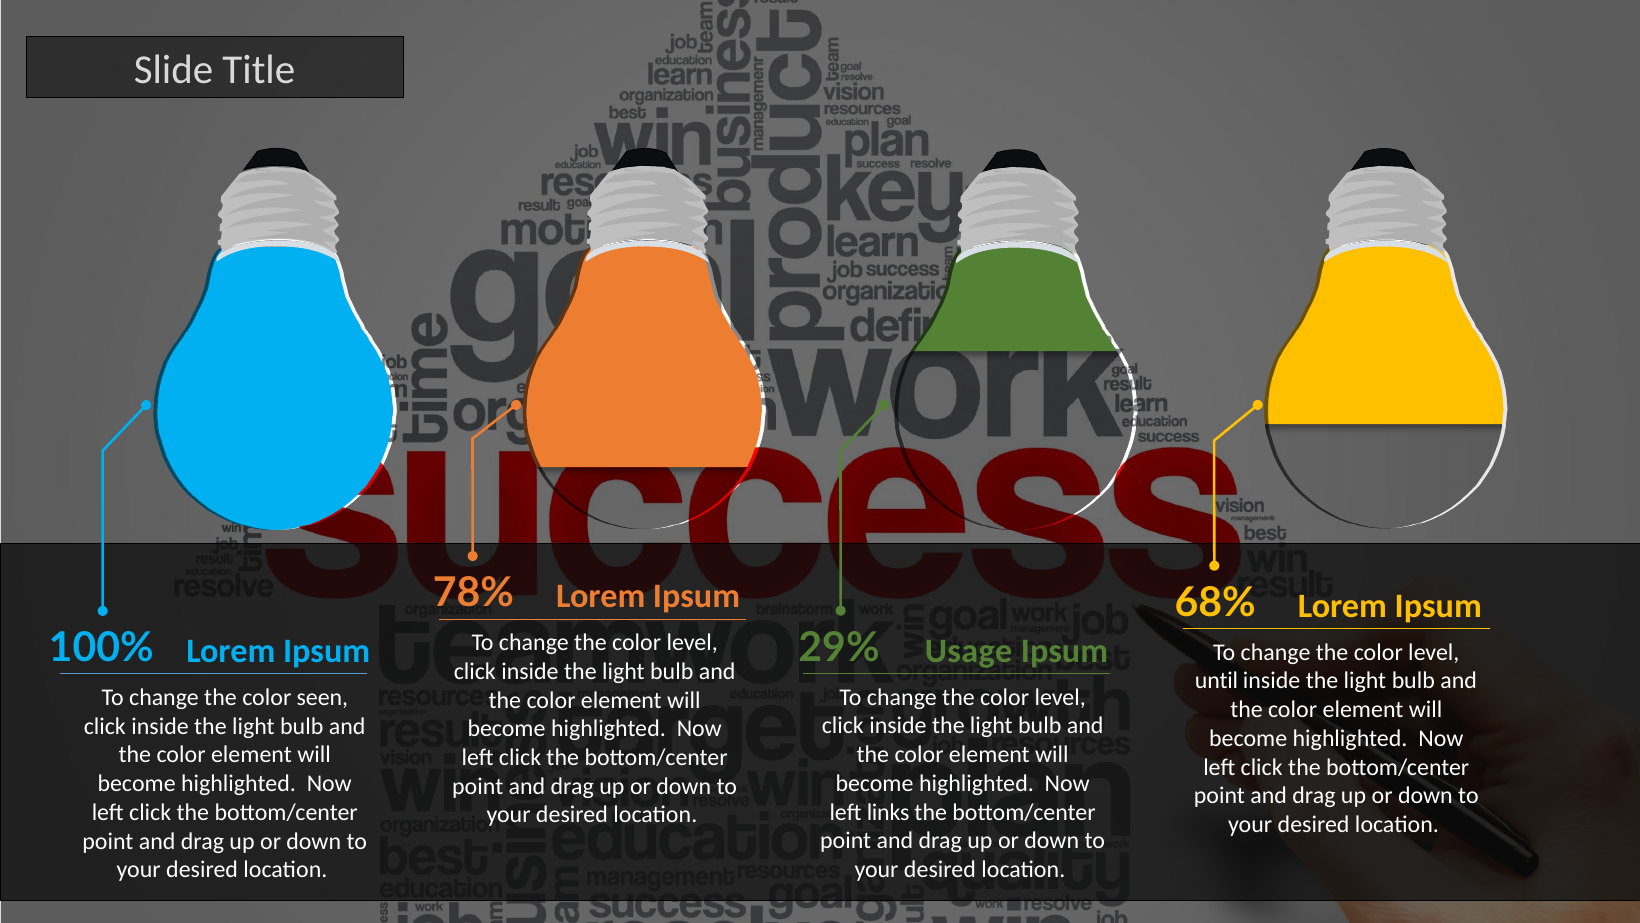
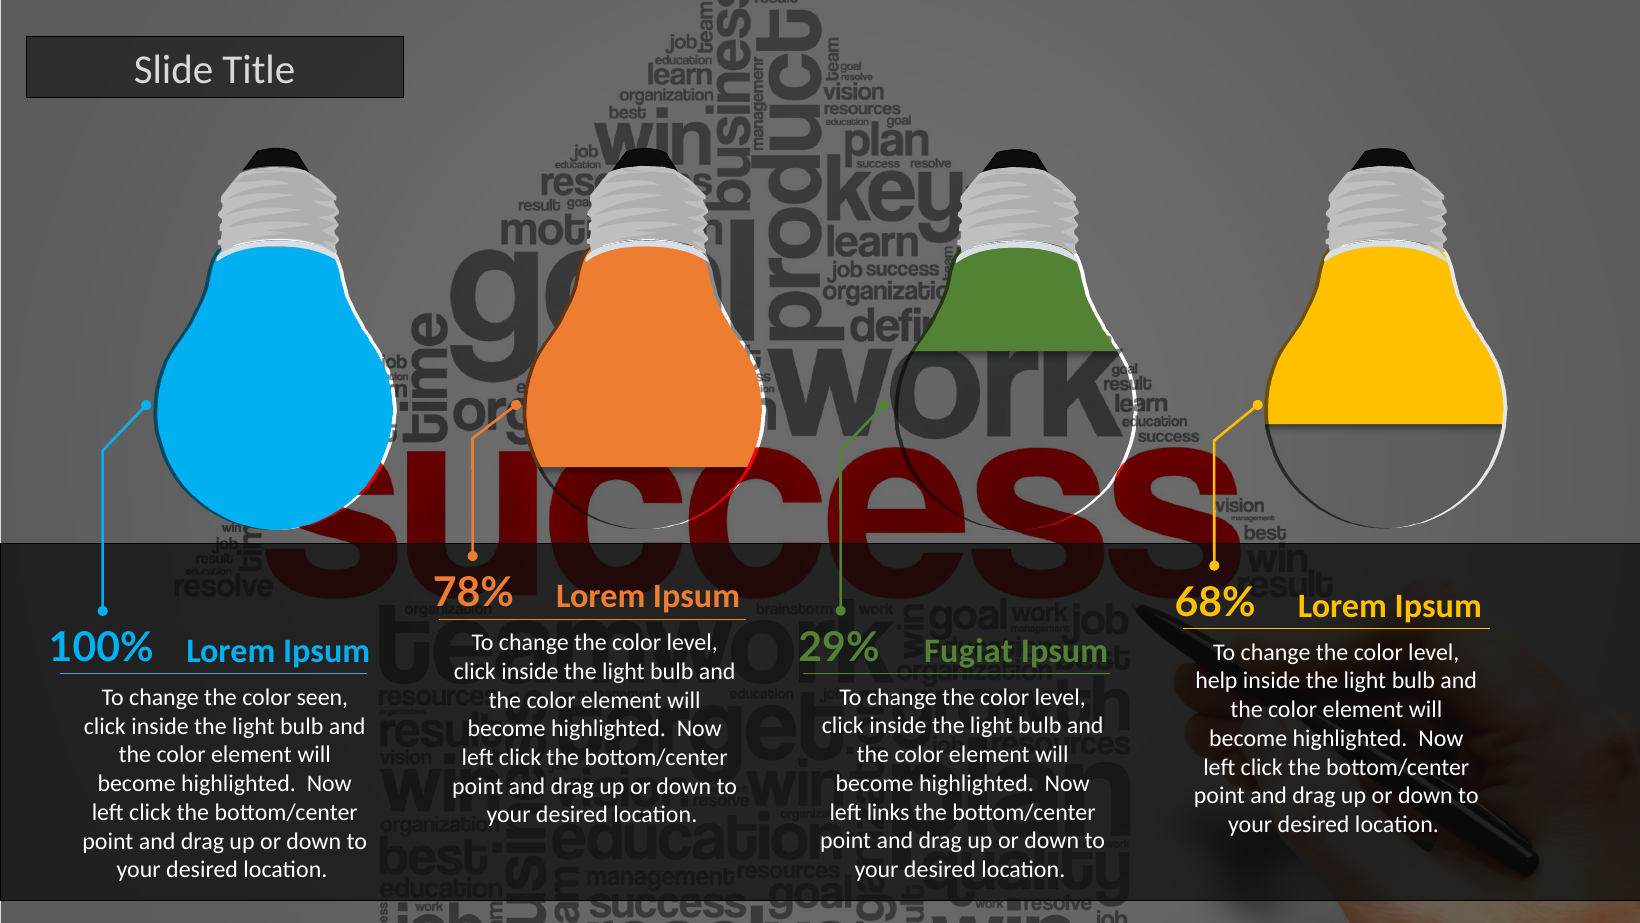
Usage: Usage -> Fugiat (969, 651)
until: until -> help (1216, 681)
